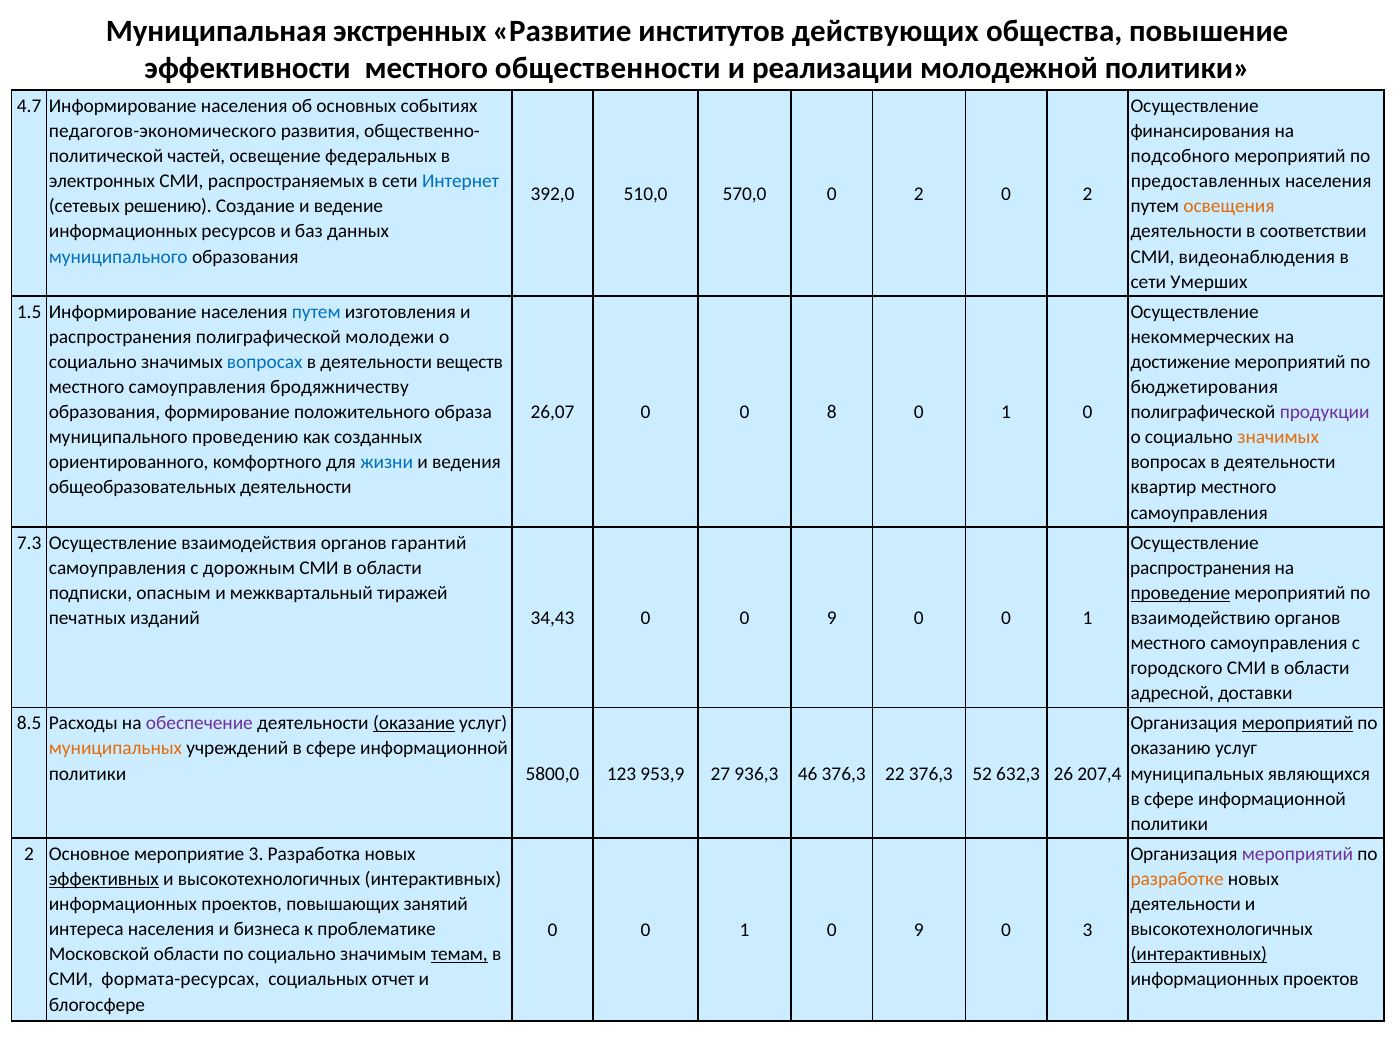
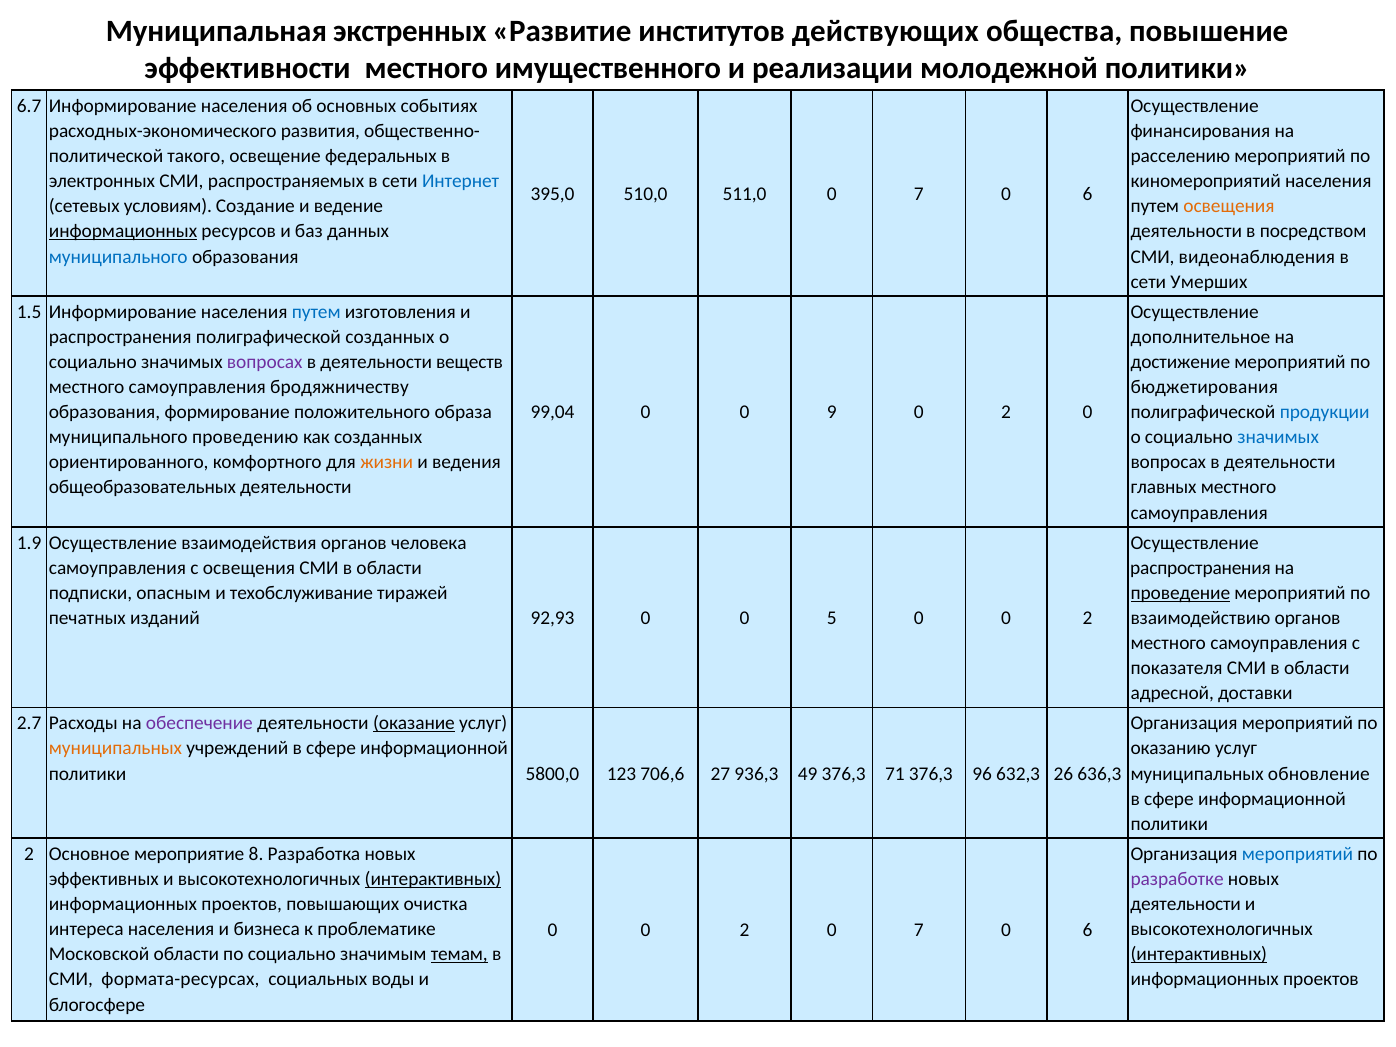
общественности: общественности -> имущественного (608, 69)
4.7: 4.7 -> 6.7 (29, 106)
педагогов-экономического: педагогов-экономического -> расходных-экономического (163, 131)
частей: частей -> такого (196, 156)
подсобного: подсобного -> расселению (1180, 156)
предоставленных: предоставленных -> киномероприятий (1206, 181)
392,0: 392,0 -> 395,0 (553, 194)
570,0: 570,0 -> 511,0 (745, 194)
2: 2 -> 7 (919, 194)
2: 2 -> 6 (1088, 194)
решению: решению -> условиям (168, 206)
информационных underline: none -> present (123, 232)
соответствии: соответствии -> посредством (1313, 232)
полиграфической молодежи: молодежи -> созданных (390, 337)
некоммерческих: некоммерческих -> дополнительное (1200, 337)
вопросах colour: blue -> purple (265, 362)
26,07: 26,07 -> 99,04 (553, 412)
8: 8 -> 9 (832, 412)
1: 1 -> 2 (1006, 412)
продукции colour: purple -> blue (1325, 412)
значимых colour: orange -> blue (1278, 437)
жизни colour: blue -> orange (387, 462)
квартир: квартир -> главных (1164, 488)
7.3: 7.3 -> 1.9 (29, 543)
гарантий: гарантий -> человека (429, 543)
с дорожным: дорожным -> освещения (249, 568)
межквартальный: межквартальный -> техобслуживание (302, 593)
34,43: 34,43 -> 92,93 (553, 618)
0 0 9: 9 -> 5 (832, 618)
1: 1 -> 2 (1088, 618)
городского: городского -> показателя (1177, 668)
8.5: 8.5 -> 2.7 (29, 723)
мероприятий underline: present -> none (1297, 723)
953,9: 953,9 -> 706,6 (662, 774)
46: 46 -> 49 (808, 774)
22: 22 -> 71 (895, 774)
52: 52 -> 96 (982, 774)
207,4: 207,4 -> 636,3 (1099, 774)
являющихся: являющихся -> обновление (1319, 774)
мероприятие 3: 3 -> 8 (256, 854)
мероприятий colour: purple -> blue (1297, 854)
эффективных underline: present -> none (104, 879)
интерактивных underline: none -> present (433, 879)
разработке colour: orange -> purple (1177, 879)
занятий: занятий -> очистка (436, 904)
1: 1 -> 2 (744, 930)
9: 9 -> 7 (919, 930)
3: 3 -> 6 (1088, 930)
отчет: отчет -> воды (393, 979)
